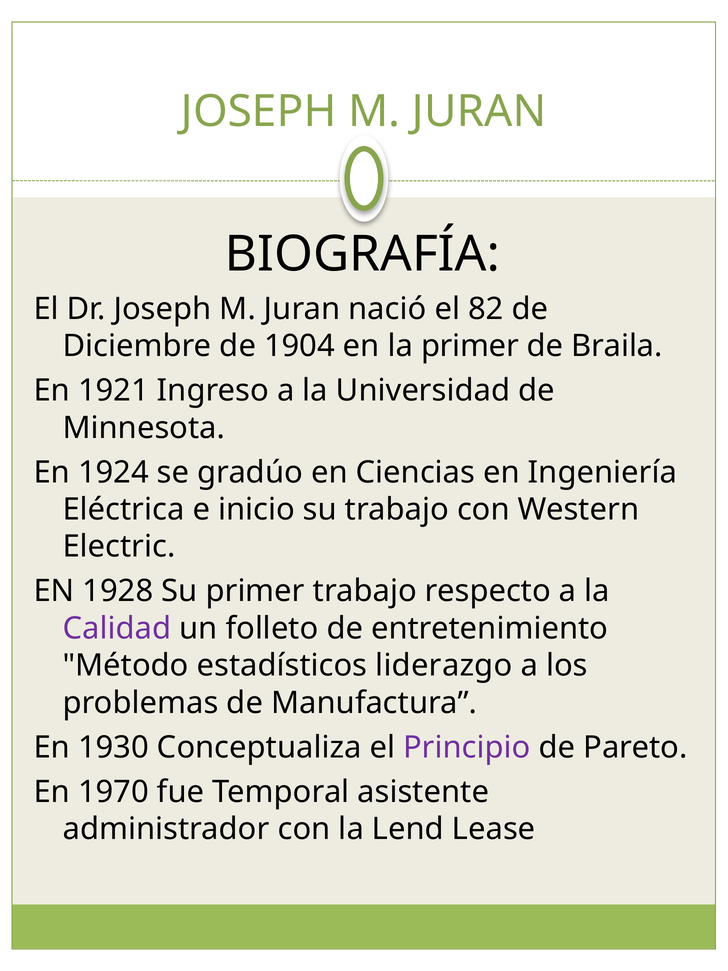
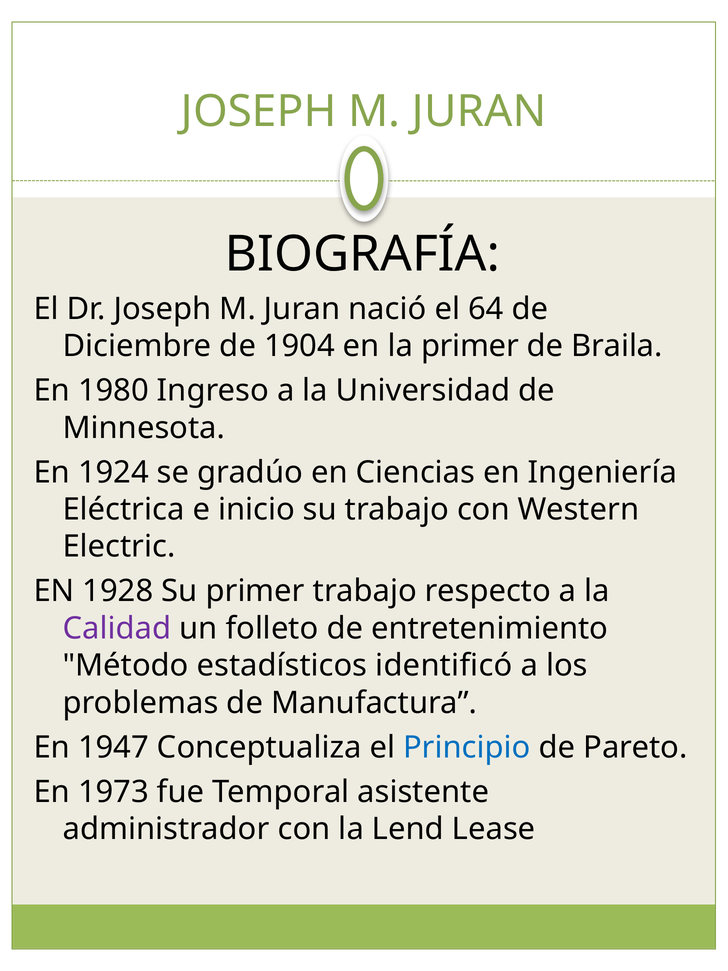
82: 82 -> 64 (486, 309)
1921: 1921 -> 1980 (113, 390)
liderazgo: liderazgo -> identificó (444, 665)
1930: 1930 -> 1947 (113, 747)
Principio colour: purple -> blue (467, 747)
1970: 1970 -> 1973 (113, 792)
